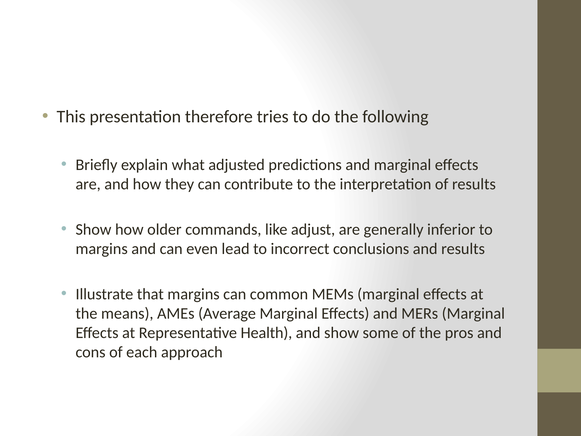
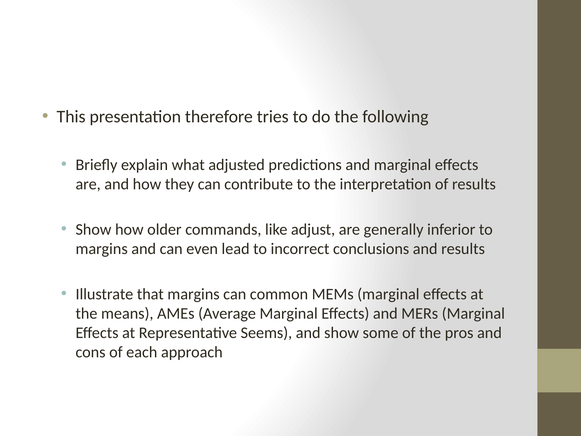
Health: Health -> Seems (266, 333)
